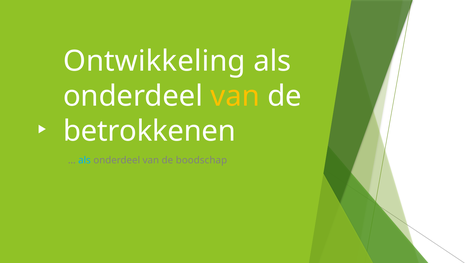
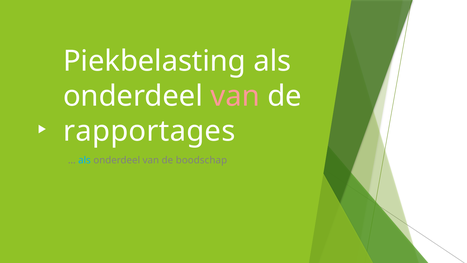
Ontwikkeling: Ontwikkeling -> Piekbelasting (154, 61)
van colour: yellow -> pink (235, 96)
betrokkenen: betrokkenen -> rapportages (149, 131)
